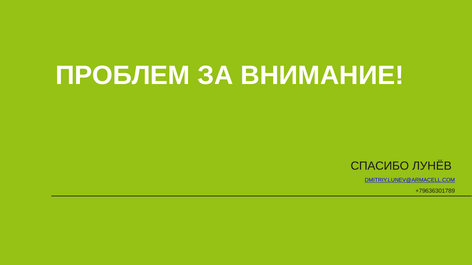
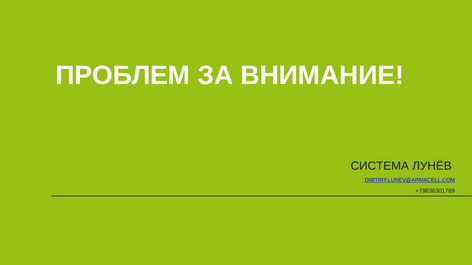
СПАСИБО: СПАСИБО -> СИСТЕМА (380, 166)
